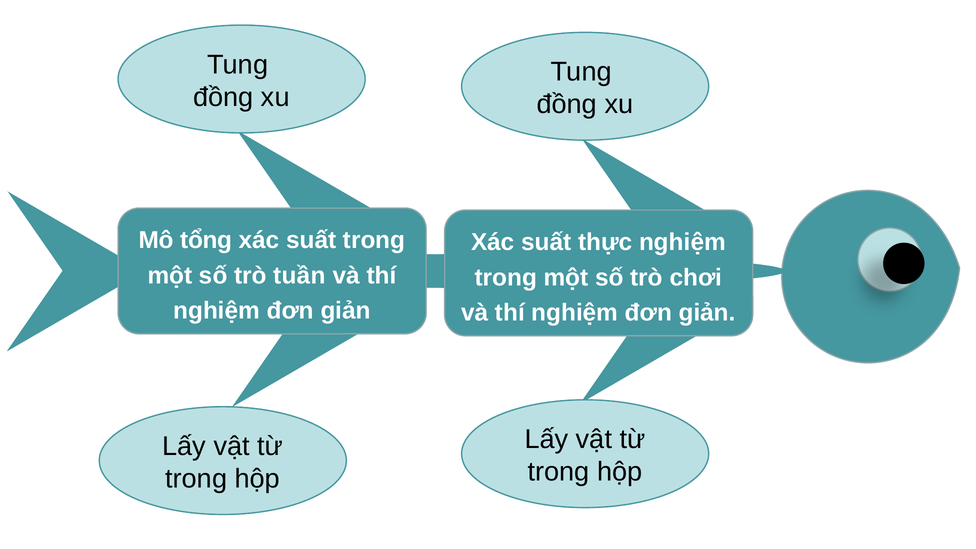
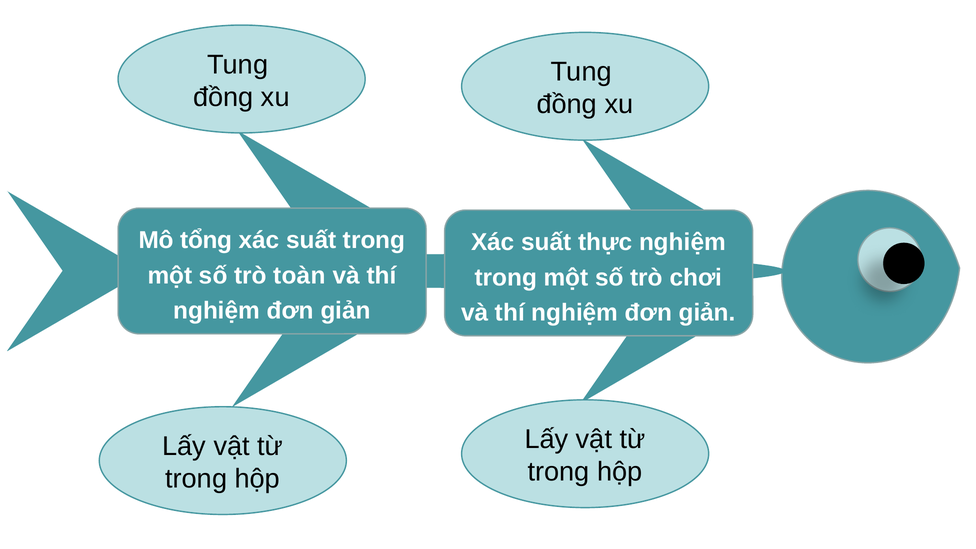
tuần: tuần -> toàn (299, 276)
